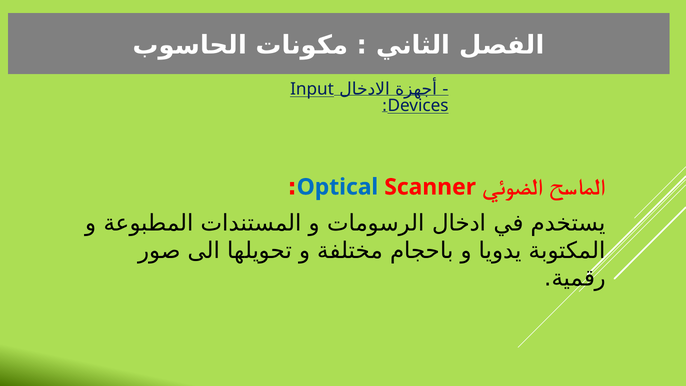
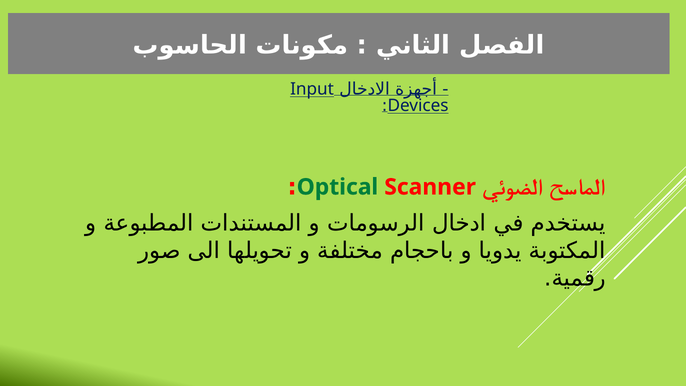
Optical colour: blue -> green (338, 187)
